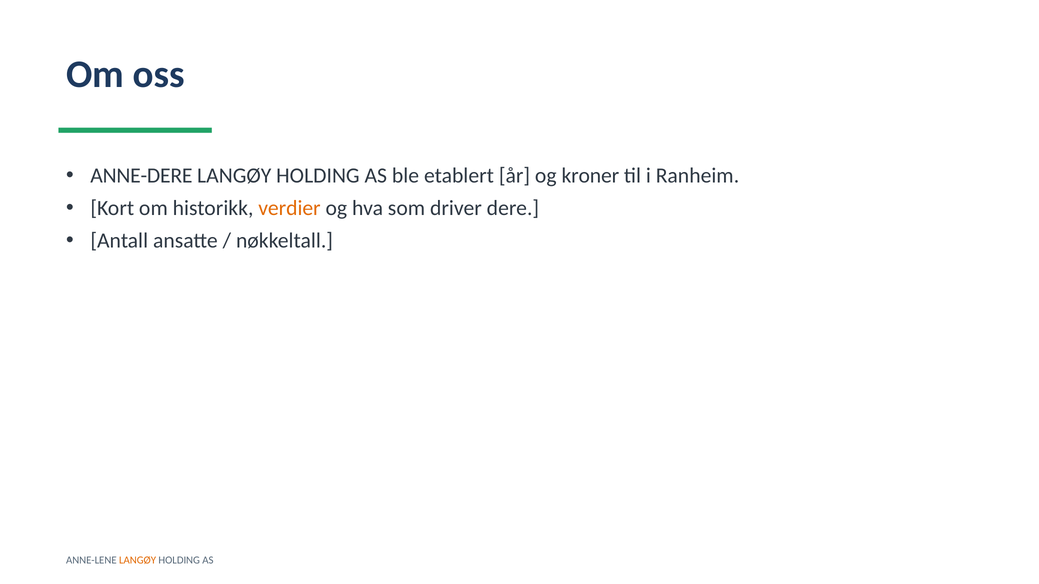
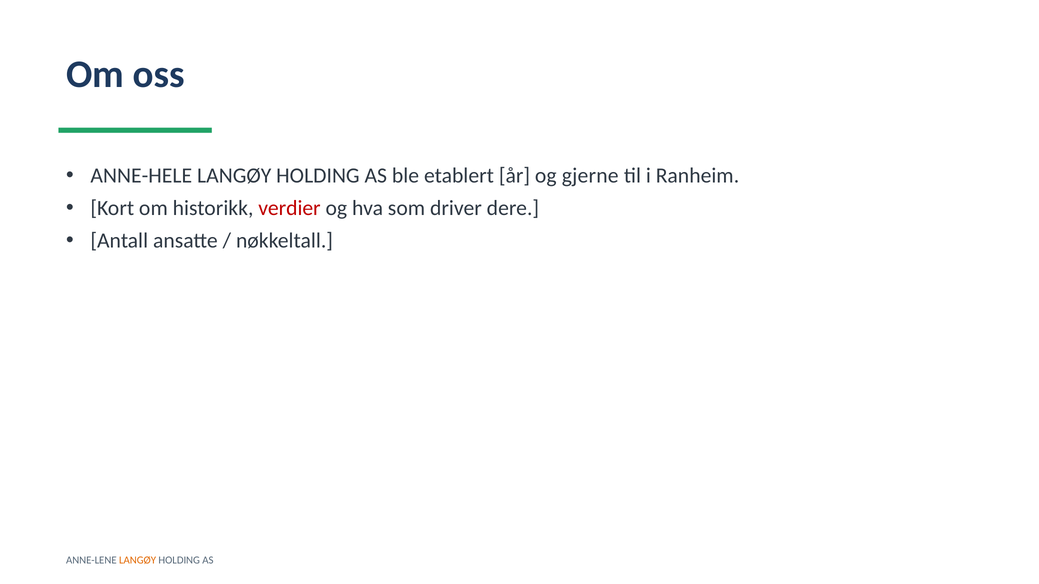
ANNE-DERE: ANNE-DERE -> ANNE-HELE (141, 176)
kroner: kroner -> gjerne (590, 176)
verdier colour: orange -> red (289, 208)
